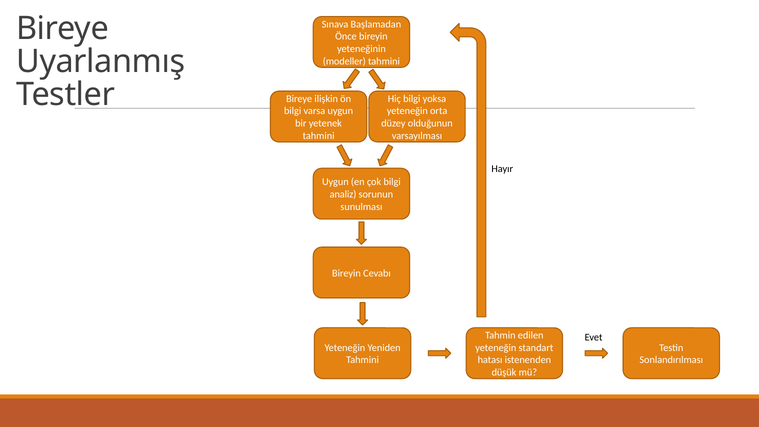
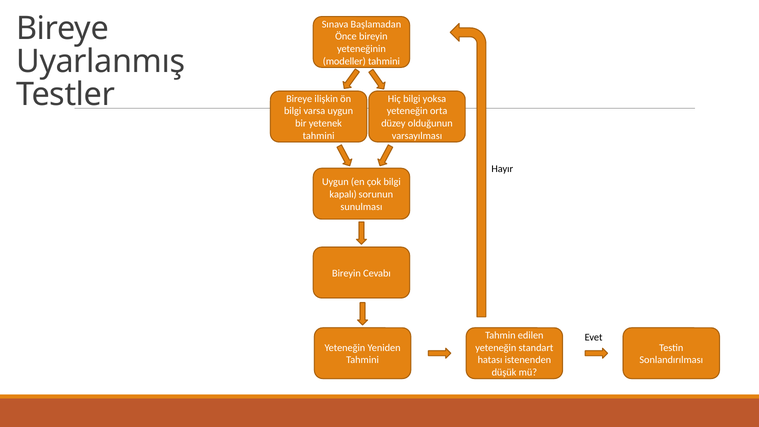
analiz: analiz -> kapalı (343, 194)
